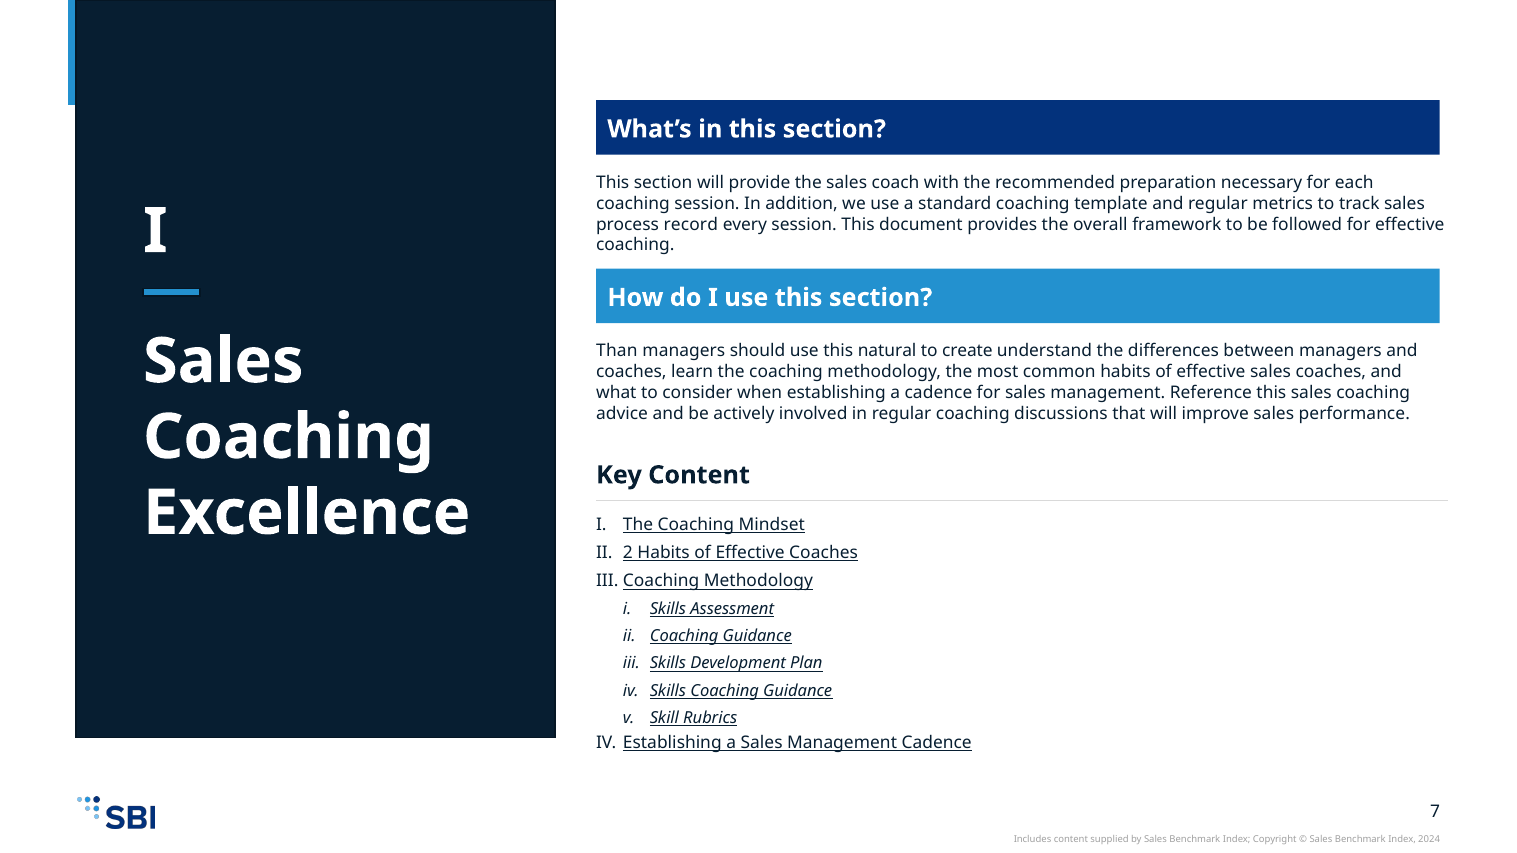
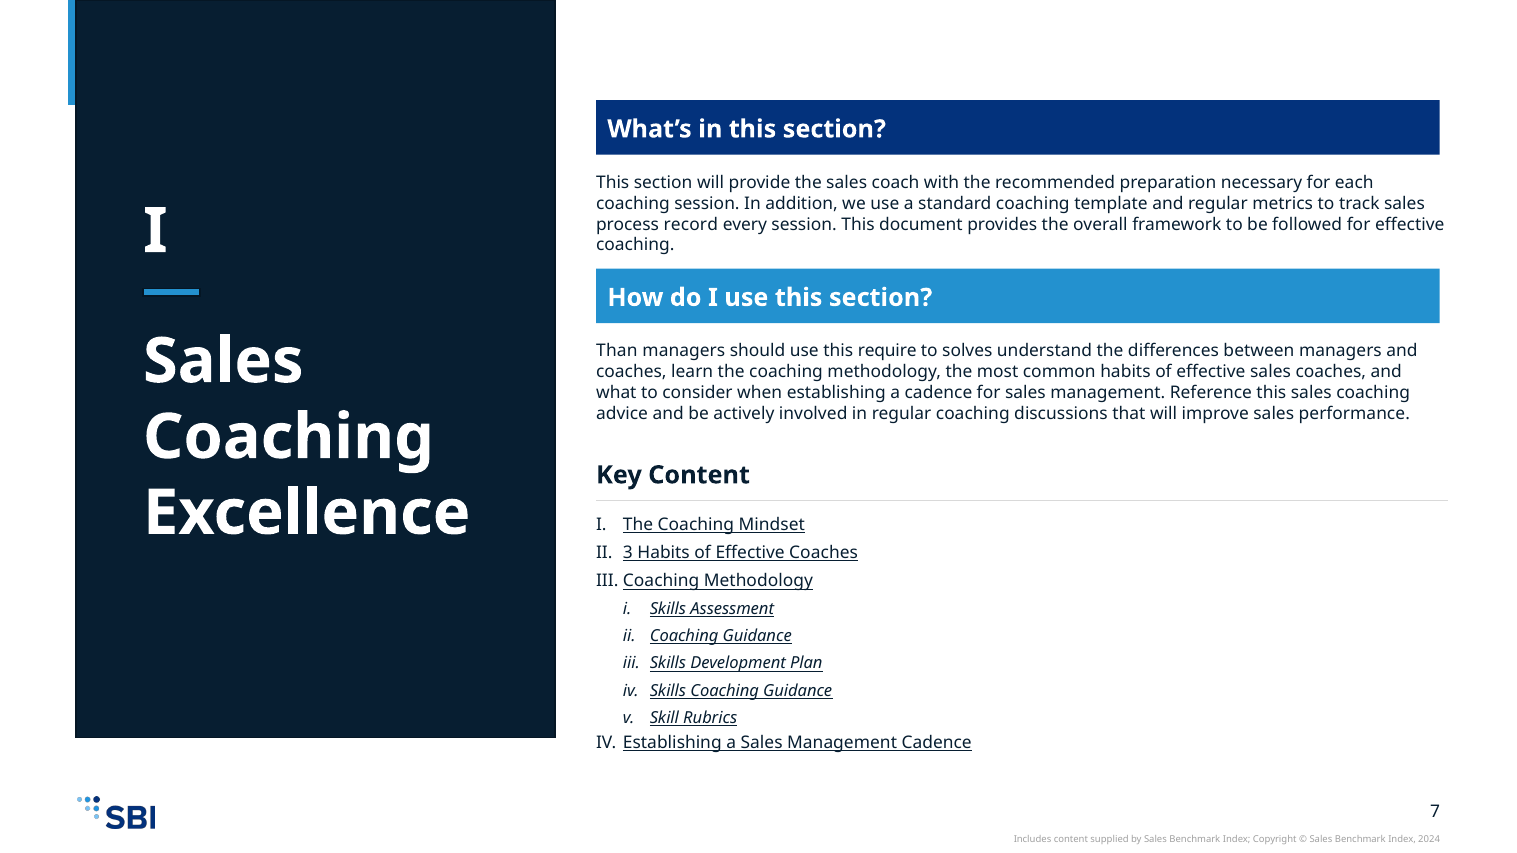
natural: natural -> require (887, 351)
create: create -> solves (967, 351)
2: 2 -> 3 (628, 553)
